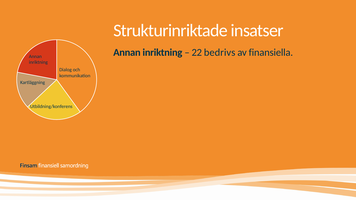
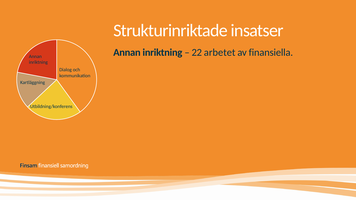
bedrivs: bedrivs -> arbetet (220, 53)
